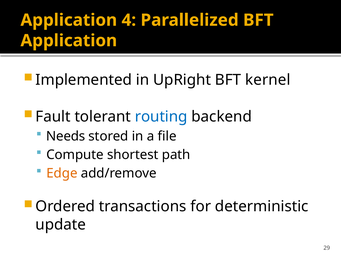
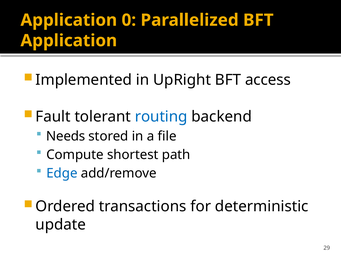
4: 4 -> 0 (129, 20)
kernel: kernel -> access (268, 80)
Edge colour: orange -> blue (62, 173)
